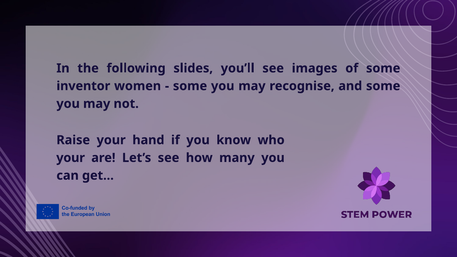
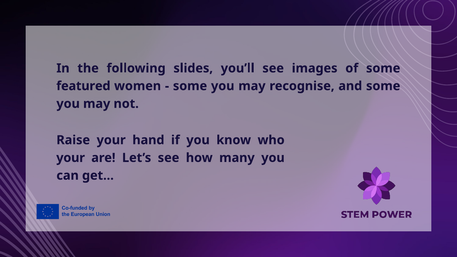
inventor: inventor -> featured (83, 86)
